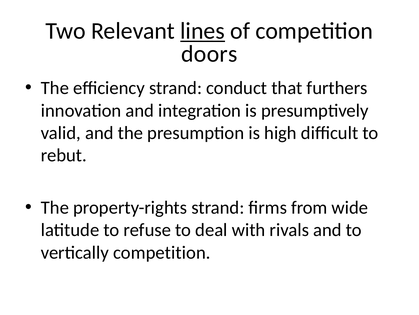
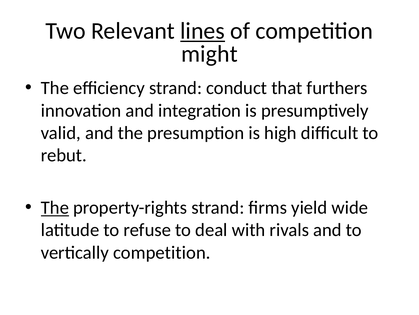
doors: doors -> might (209, 54)
The underline: none -> present (55, 207)
from: from -> yield (309, 207)
